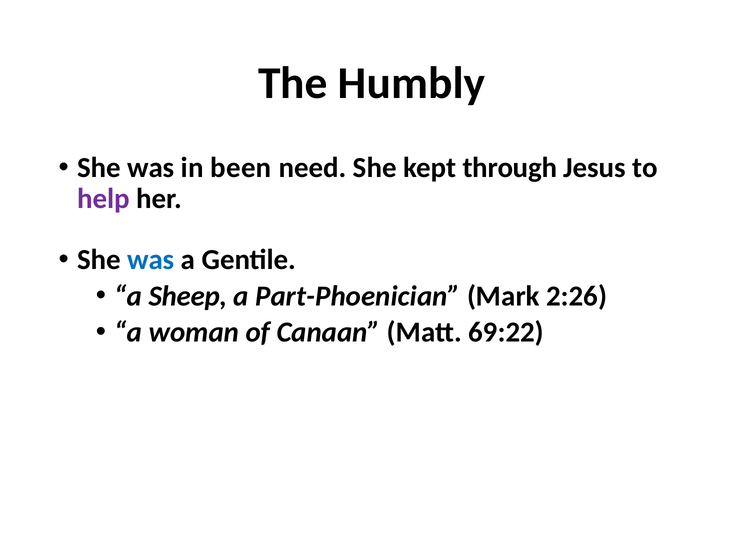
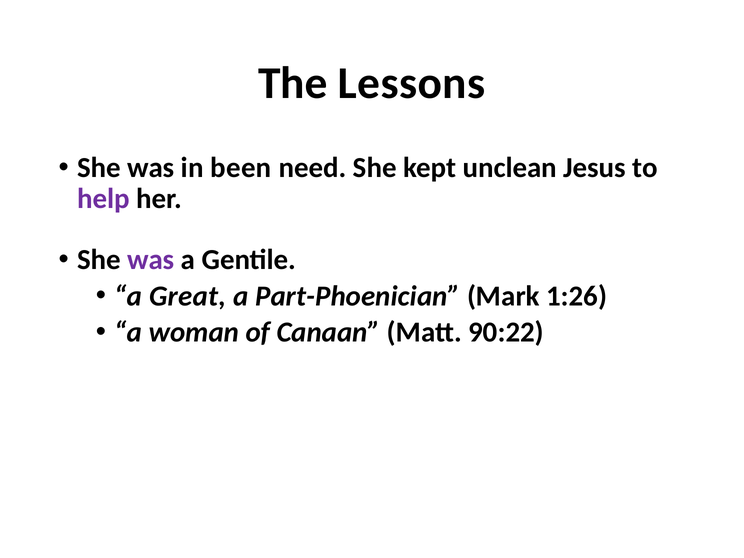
Humbly: Humbly -> Lessons (412, 83)
through: through -> unclean (510, 168)
was colour: blue -> purple (151, 260)
Sheep: Sheep -> Great (188, 296)
2:26: 2:26 -> 1:26 (577, 296)
69:22: 69:22 -> 90:22 (506, 332)
